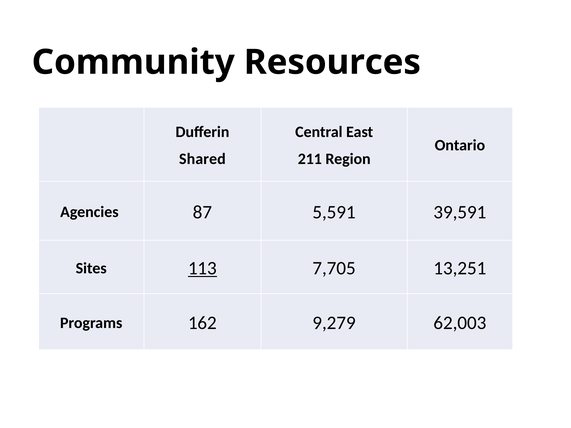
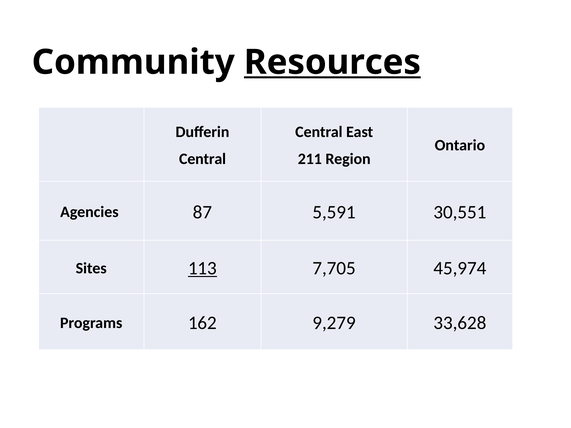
Resources underline: none -> present (332, 62)
Shared: Shared -> Central (203, 159)
39,591: 39,591 -> 30,551 (460, 212)
13,251: 13,251 -> 45,974 (460, 268)
62,003: 62,003 -> 33,628 (460, 323)
